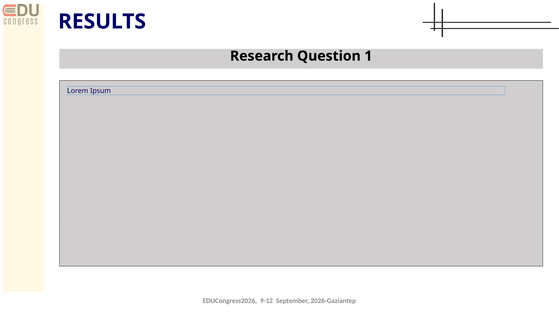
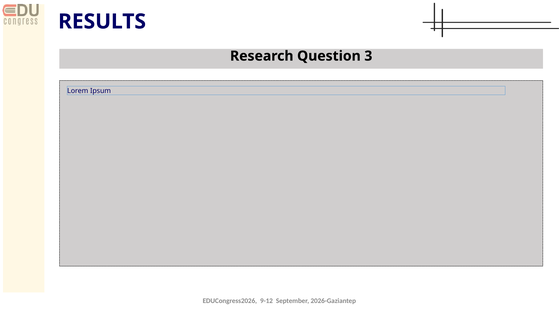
1: 1 -> 3 (368, 56)
